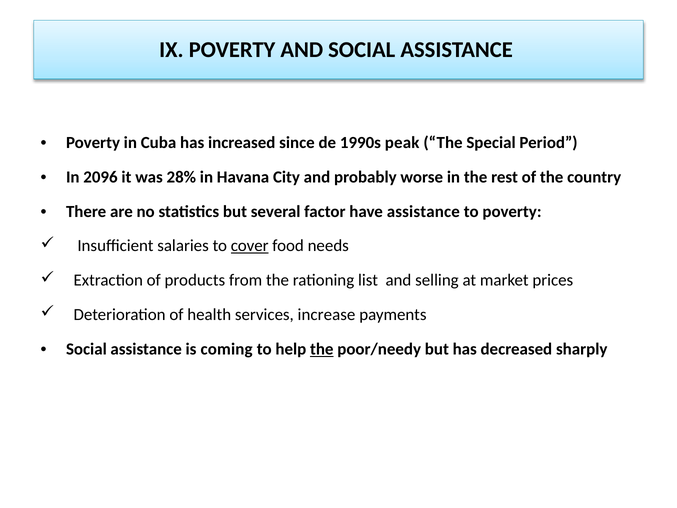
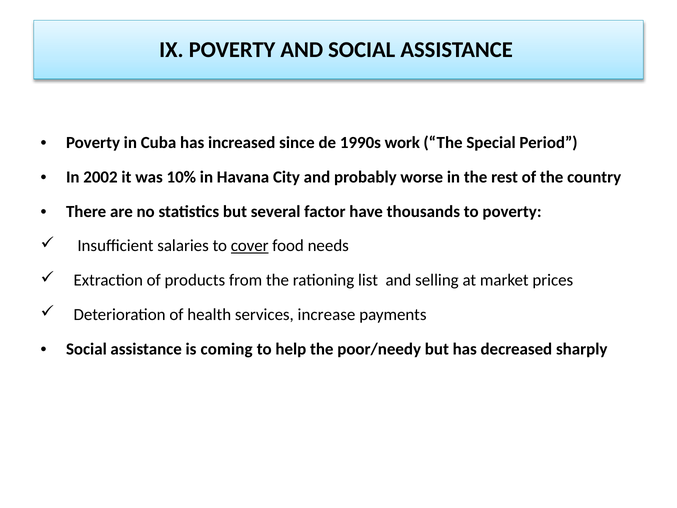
peak: peak -> work (402, 143)
2096: 2096 -> 2002 (100, 177)
28%: 28% -> 10% (181, 177)
have assistance: assistance -> thousands (423, 211)
the underline: present -> none (322, 349)
